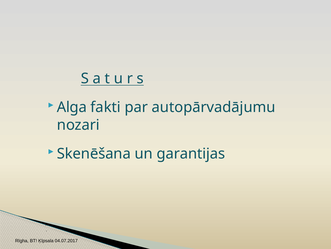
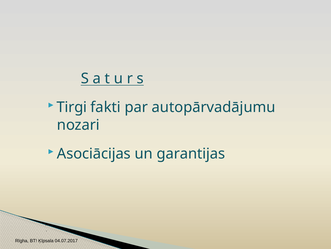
Alga: Alga -> Tirgi (72, 107)
Skenēšana: Skenēšana -> Asociācijas (94, 153)
